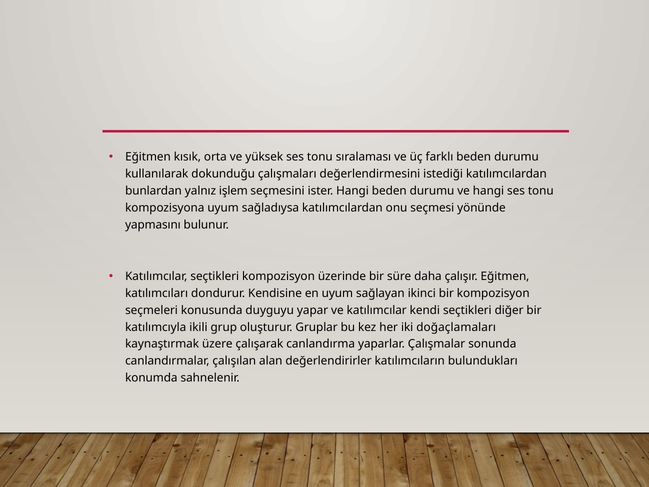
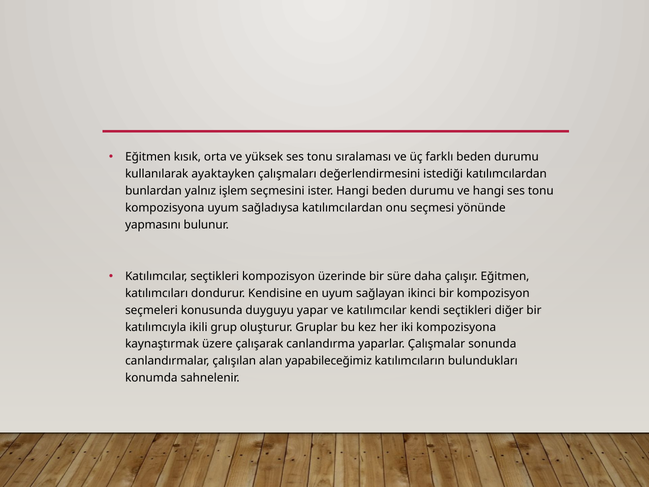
dokunduğu: dokunduğu -> ayaktayken (223, 174)
iki doğaçlamaları: doğaçlamaları -> kompozisyona (456, 327)
değerlendirirler: değerlendirirler -> yapabileceğimiz (329, 361)
